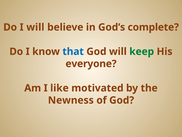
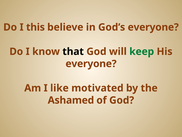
I will: will -> this (35, 27)
God’s complete: complete -> everyone (153, 27)
that colour: blue -> black (73, 51)
Newness: Newness -> Ashamed (71, 100)
